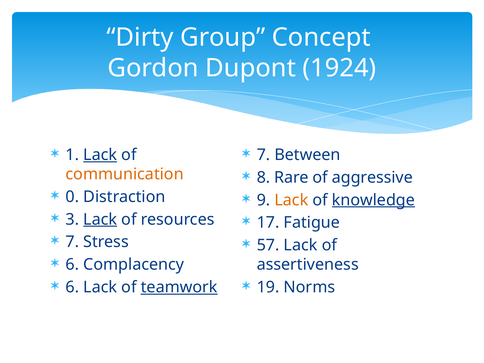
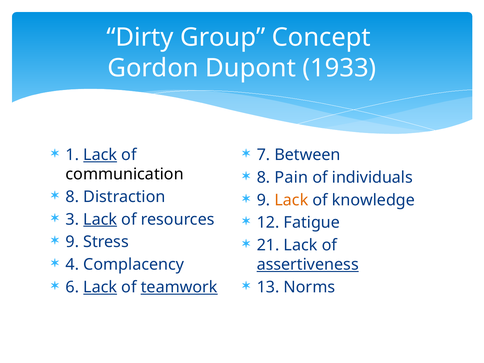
1924: 1924 -> 1933 (339, 68)
Rare: Rare -> Pain (291, 177)
aggressive: aggressive -> individuals (372, 177)
communication colour: orange -> black (125, 174)
0: 0 -> 8 (72, 197)
knowledge underline: present -> none (373, 200)
17: 17 -> 12 (268, 223)
7: 7 -> 9 (72, 242)
57: 57 -> 21 (268, 245)
6: 6 -> 4 (72, 265)
assertiveness underline: none -> present (308, 265)
Lack underline: none -> present (100, 287)
19: 19 -> 13 (268, 287)
